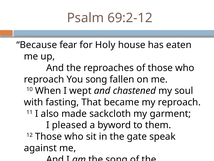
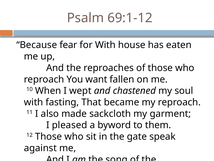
69:2-12: 69:2-12 -> 69:1-12 (130, 18)
for Holy: Holy -> With (105, 45)
You song: song -> want (96, 79)
